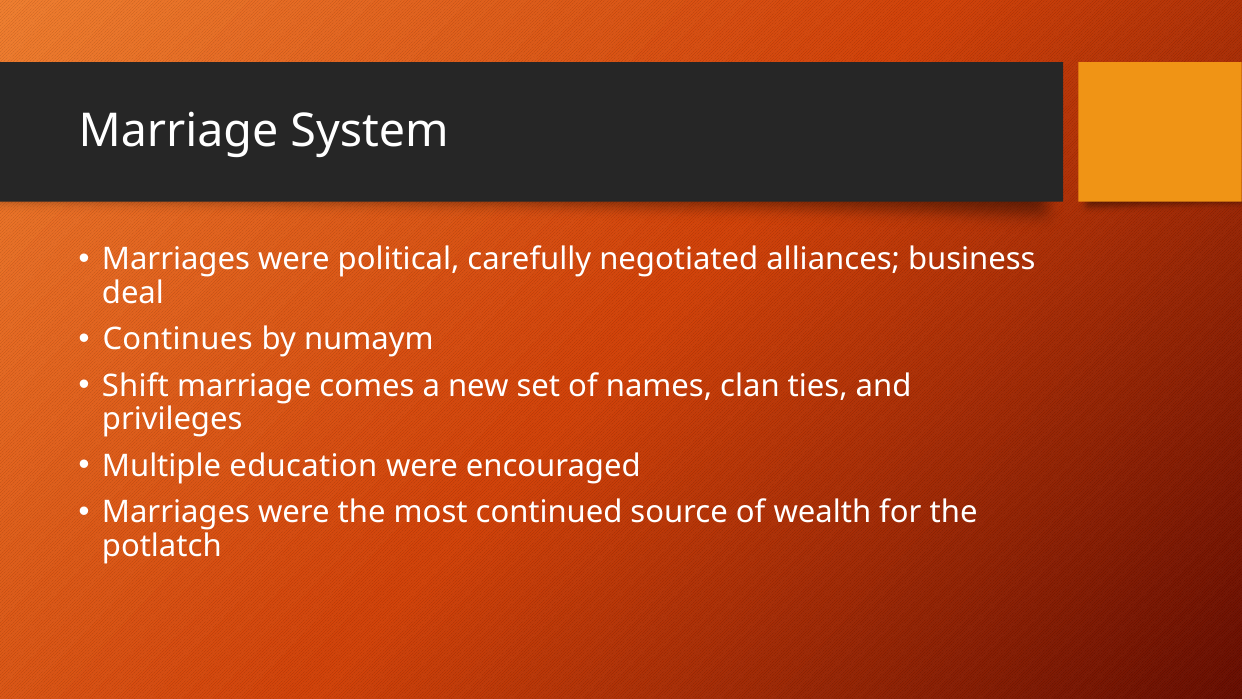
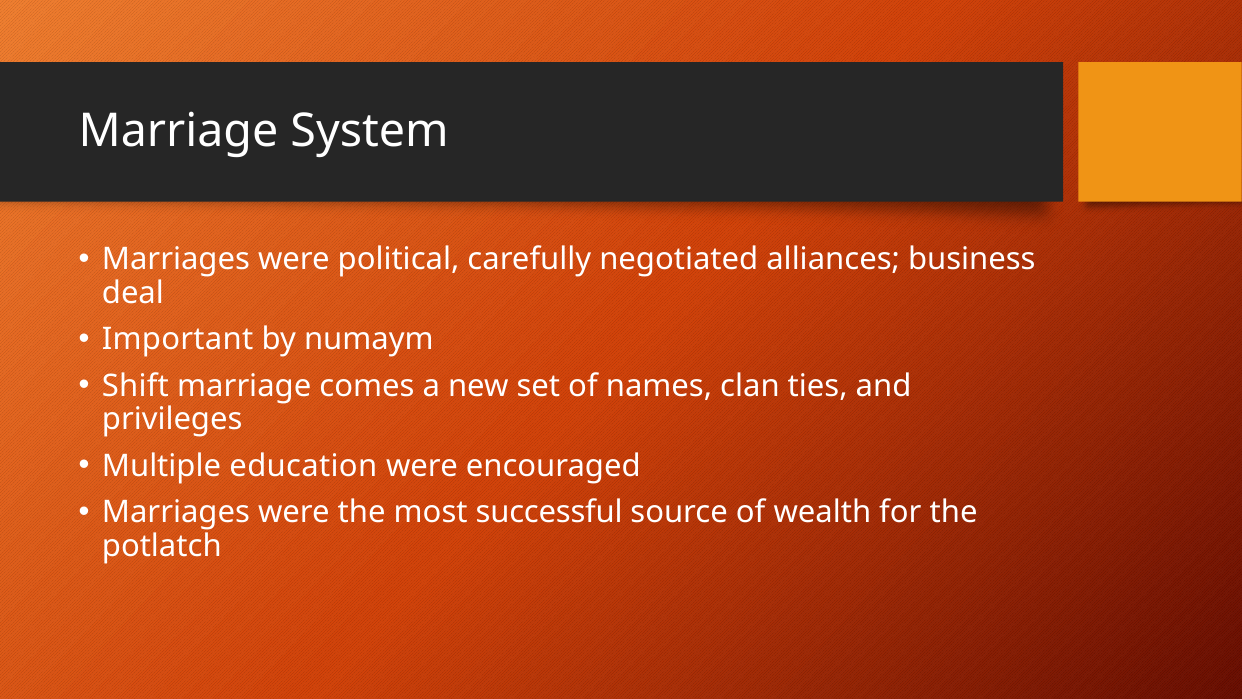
Continues: Continues -> Important (178, 339)
continued: continued -> successful (549, 512)
